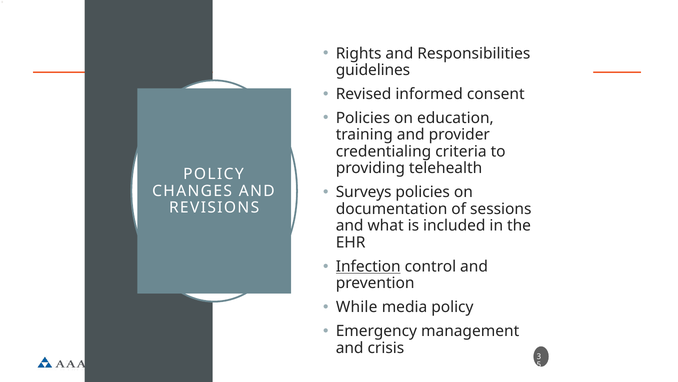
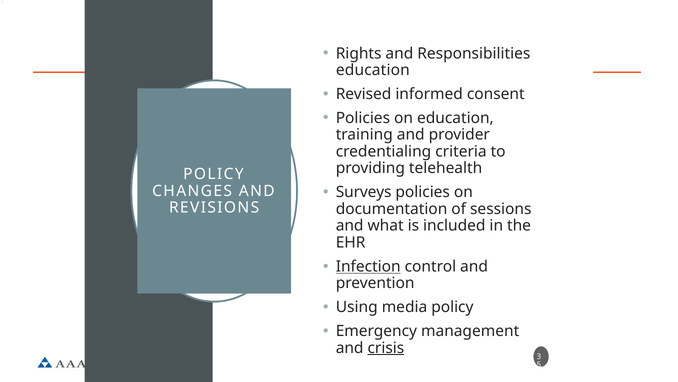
guidelines: guidelines -> education (373, 70)
While: While -> Using (357, 307)
crisis underline: none -> present (386, 347)
